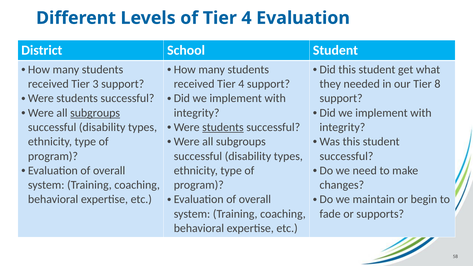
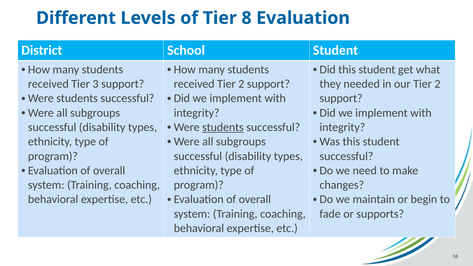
of Tier 4: 4 -> 8 (247, 18)
received Tier 4: 4 -> 2 (241, 84)
our Tier 8: 8 -> 2 (437, 84)
subgroups underline: present -> none (95, 113)
